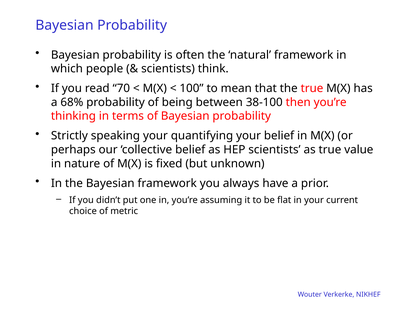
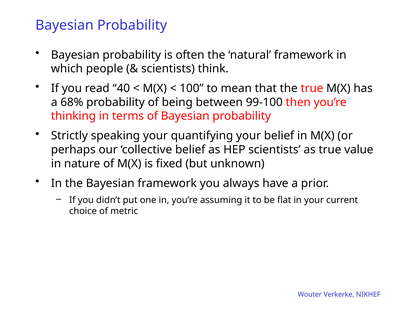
70: 70 -> 40 (121, 88)
38-100: 38-100 -> 99-100 (264, 102)
